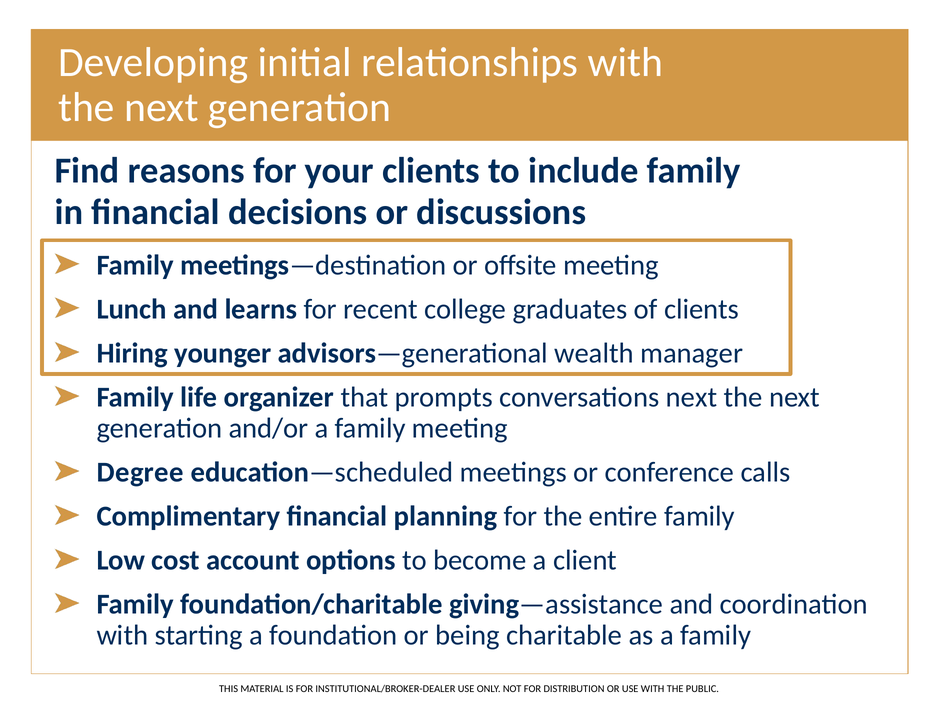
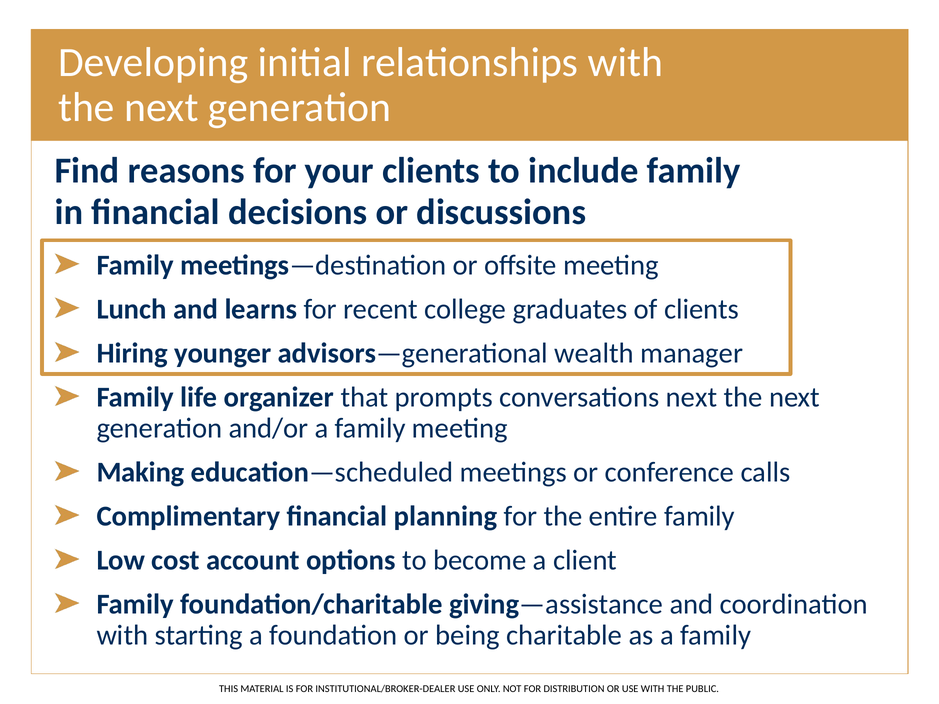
Degree: Degree -> Making (141, 472)
